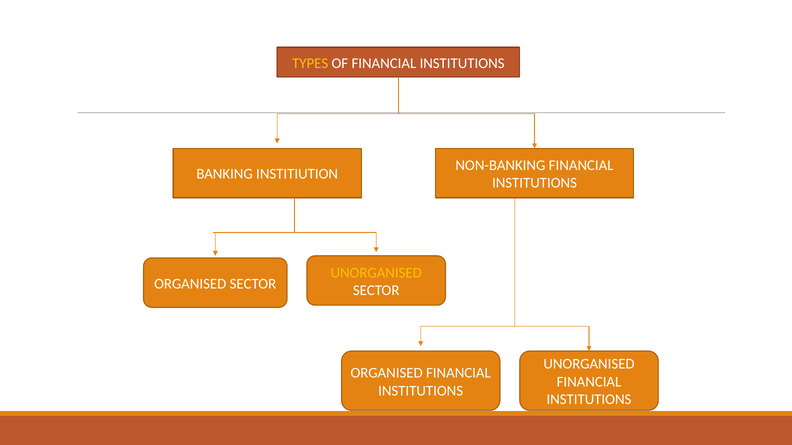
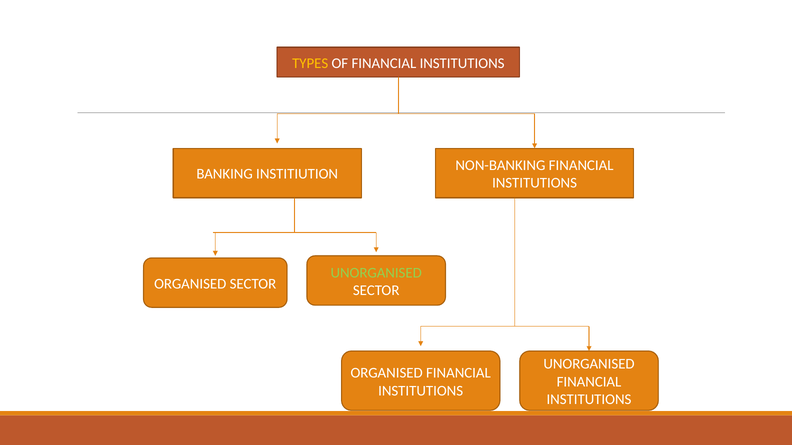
UNORGANISED colour: yellow -> light green (376, 273)
